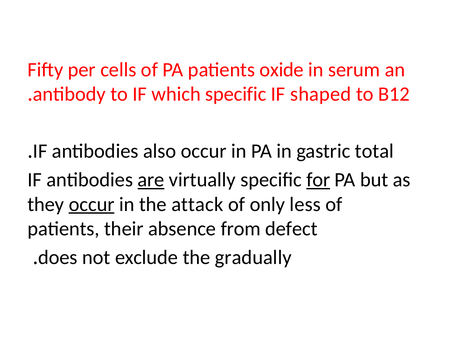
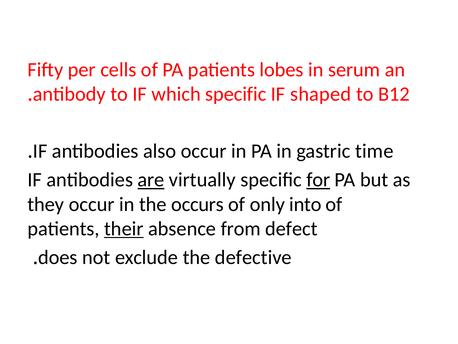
oxide: oxide -> lobes (282, 70)
total: total -> time (374, 151)
occur underline: present -> none (92, 204)
attack: attack -> occurs (198, 204)
less: less -> into (305, 204)
their underline: none -> present (124, 228)
gradually: gradually -> defective (253, 257)
